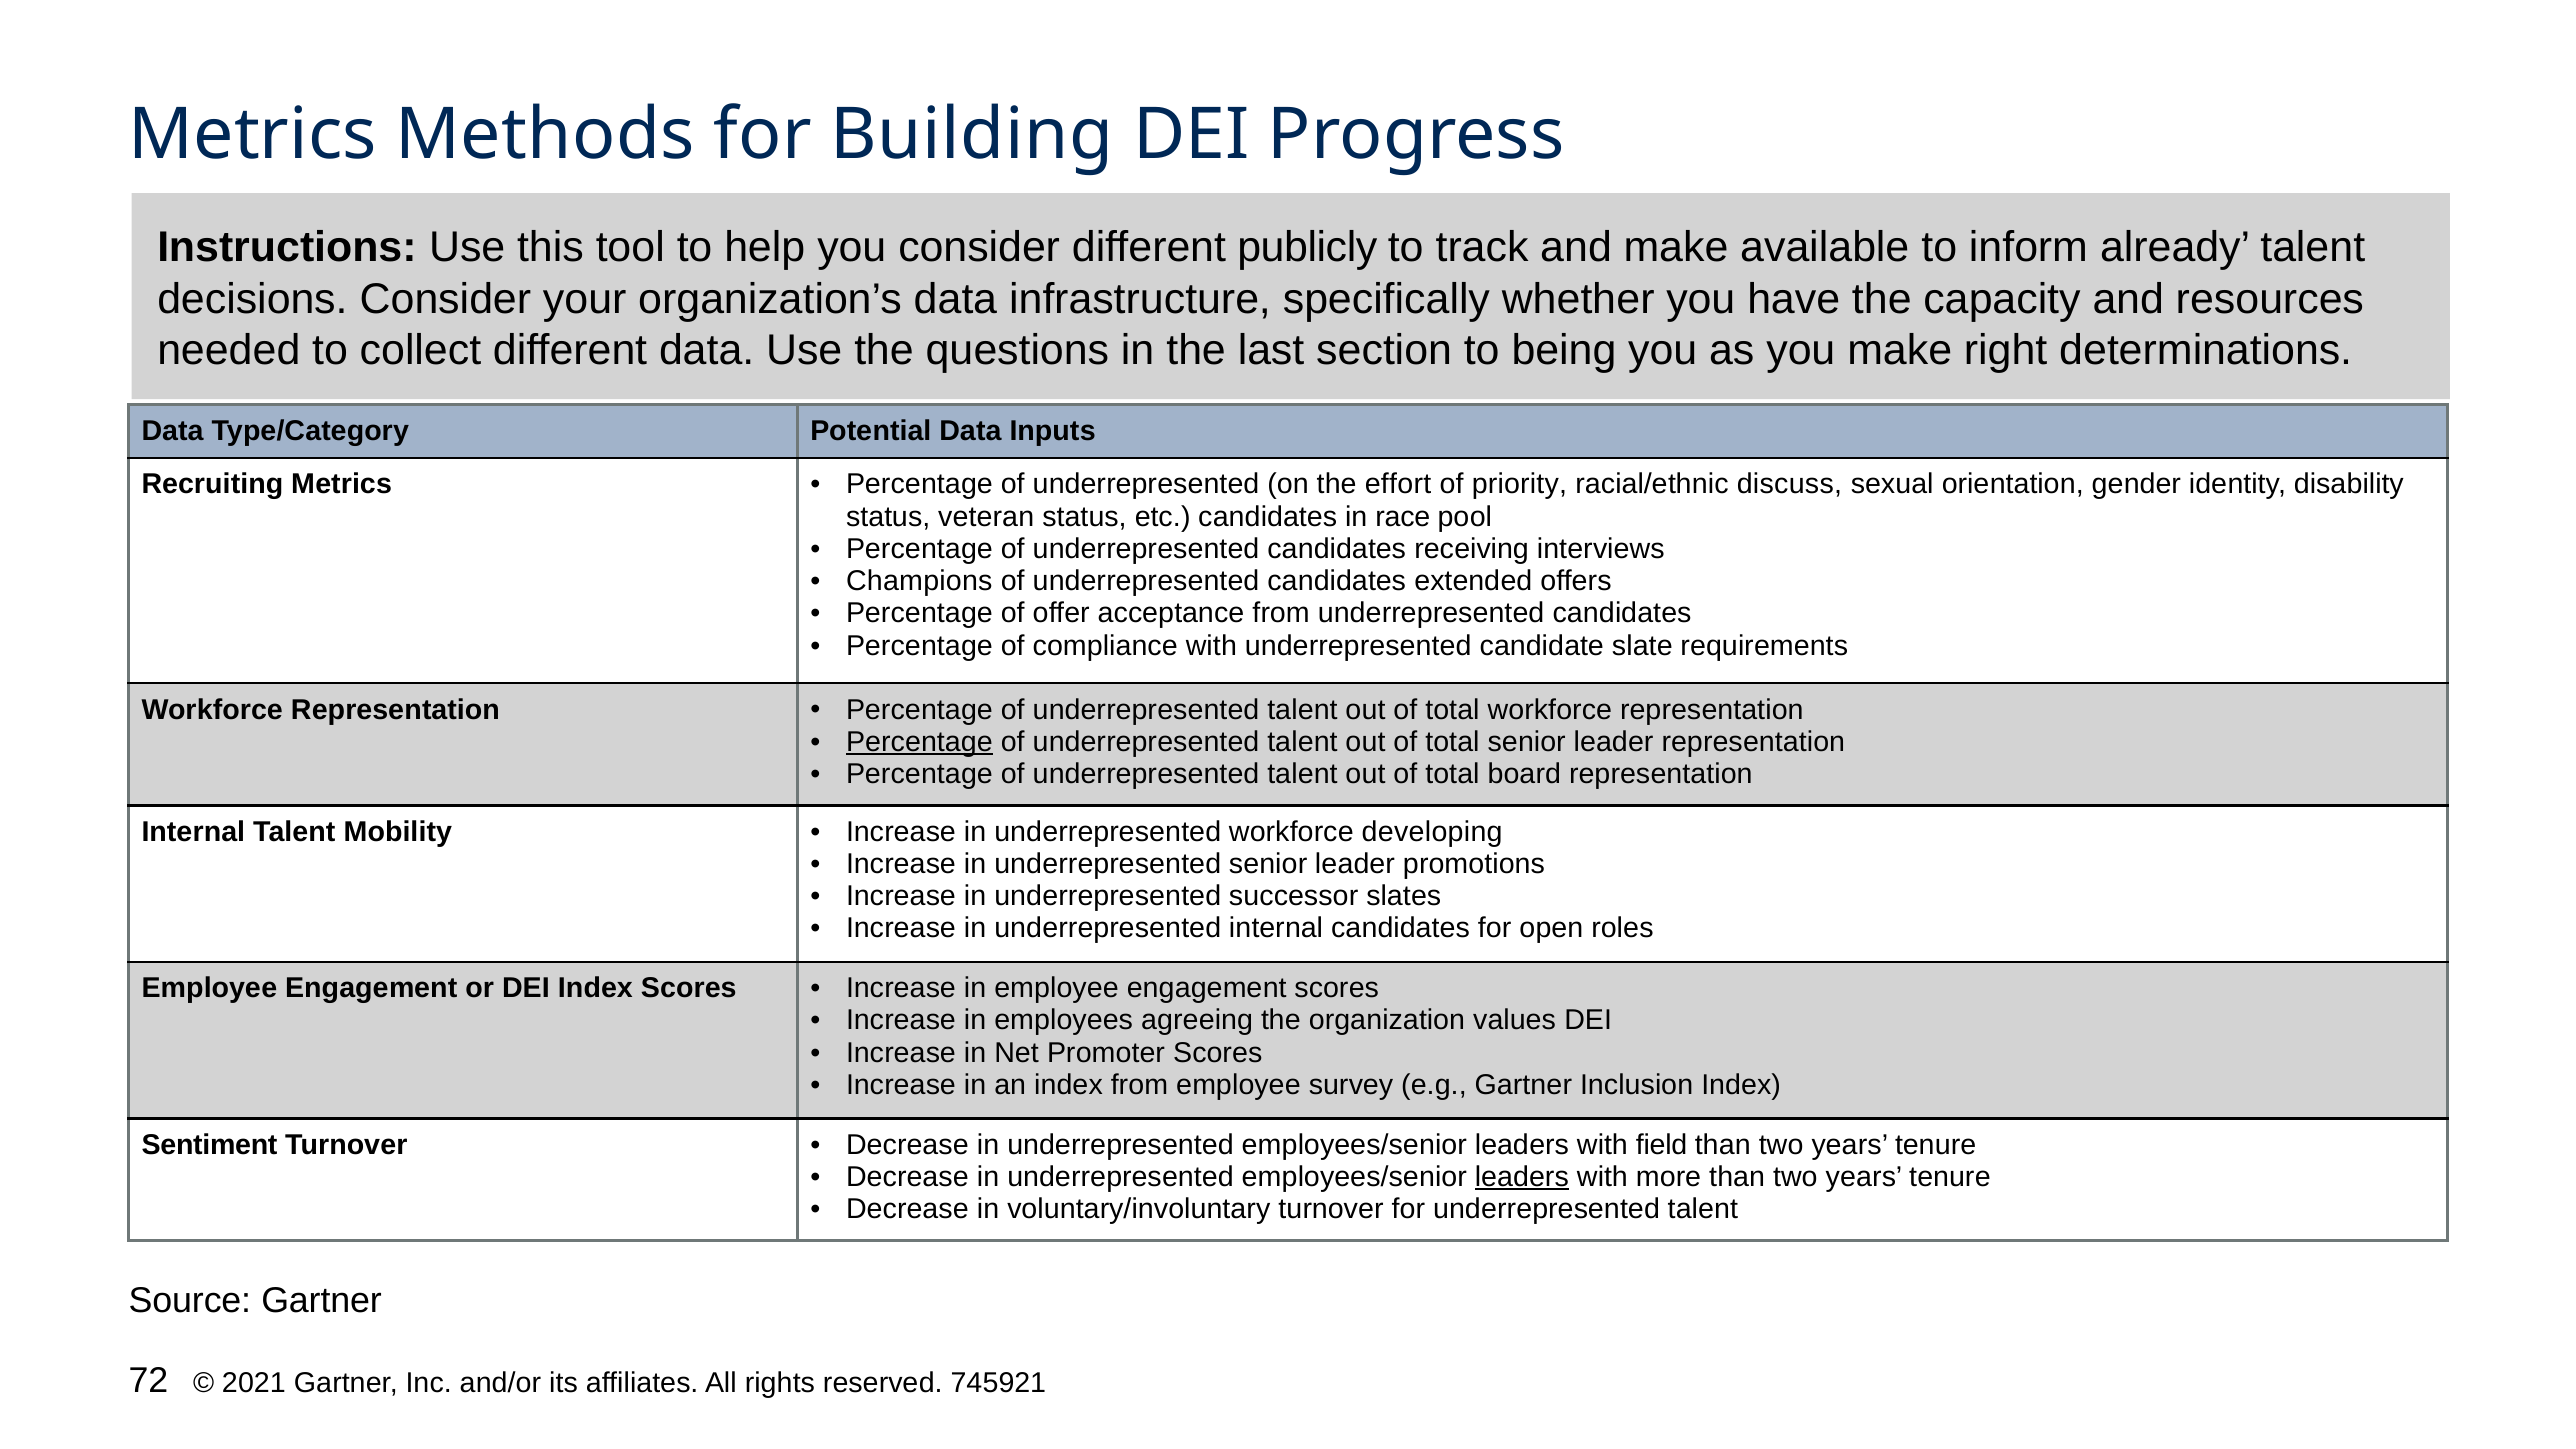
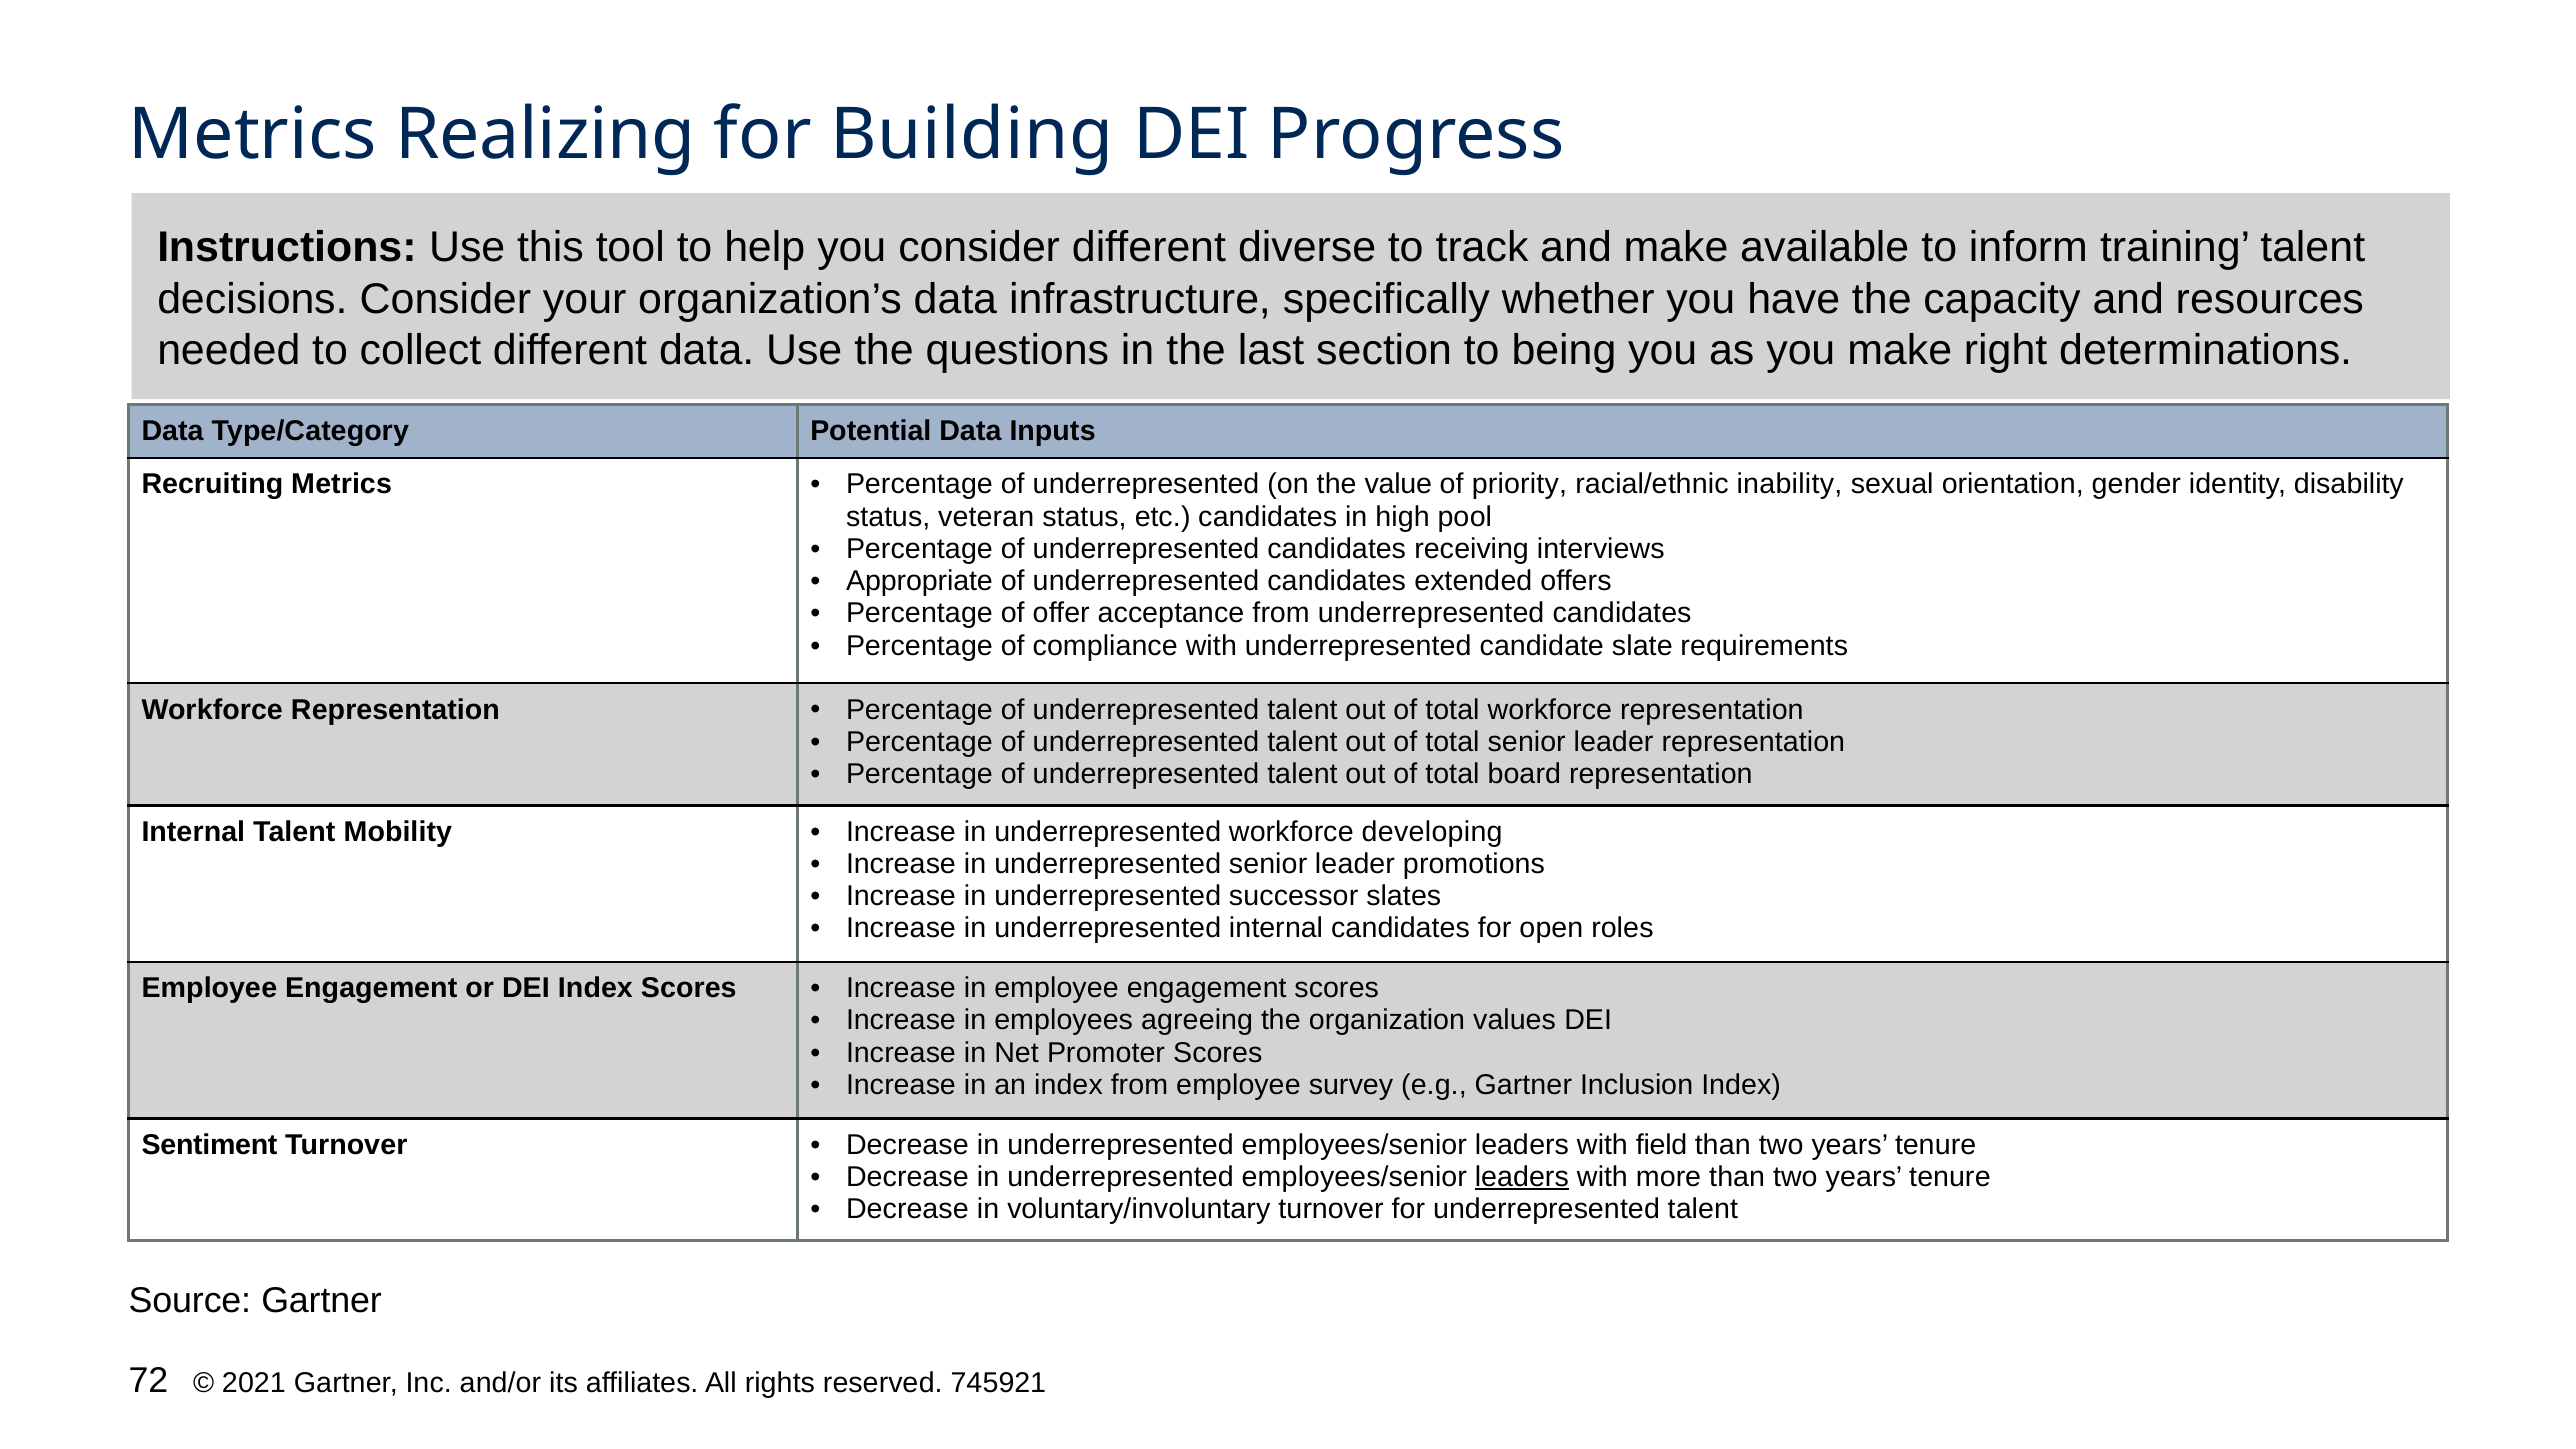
Methods: Methods -> Realizing (546, 135)
publicly: publicly -> diverse (1307, 248)
already: already -> training (2175, 248)
effort: effort -> value (1398, 485)
discuss: discuss -> inability (1789, 485)
race: race -> high (1403, 517)
Champions: Champions -> Appropriate (919, 581)
Percentage underline: present -> none (919, 742)
